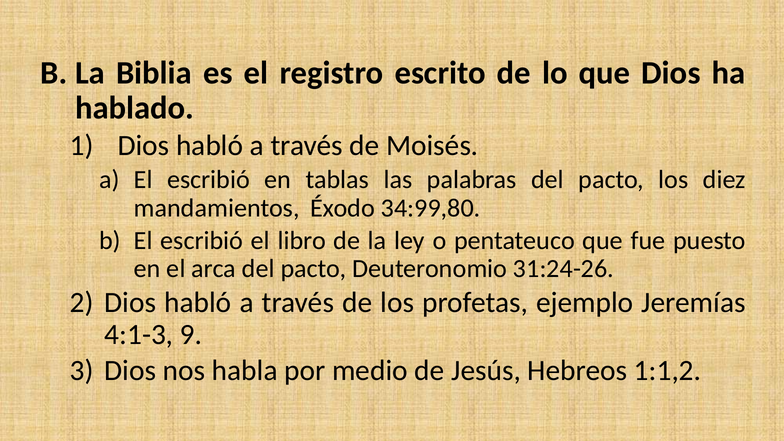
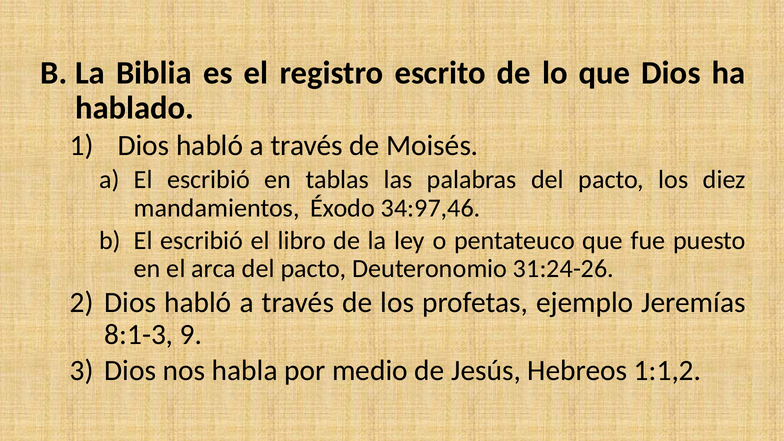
34:99,80: 34:99,80 -> 34:97,46 (431, 208)
4:1-3: 4:1-3 -> 8:1-3 (139, 334)
